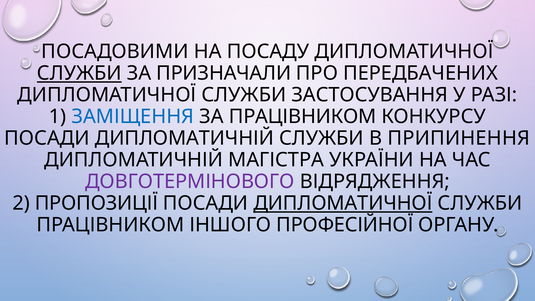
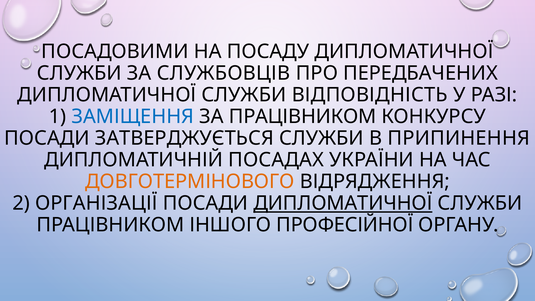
СЛУЖБИ underline: present -> none (79, 73)
ПРИЗНАЧАЛИ: ПРИЗНАЧАЛИ -> СЛУЖБОВЦІВ (224, 73)
ЗАСТОСУВАННЯ: ЗАСТОСУВАННЯ -> ВІДПОВІДНІСТЬ (370, 95)
ПОСАДИ ДИПЛОМАТИЧНІЙ: ДИПЛОМАТИЧНІЙ -> ЗАТВЕРДЖУЄТЬСЯ (184, 138)
МАГІСТРА: МАГІСТРА -> ПОСАДАХ (276, 160)
ДОВГОТЕРМІНОВОГО colour: purple -> orange (190, 182)
ПРОПОЗИЦІЇ: ПРОПОЗИЦІЇ -> ОРГАНІЗАЦІЇ (96, 203)
